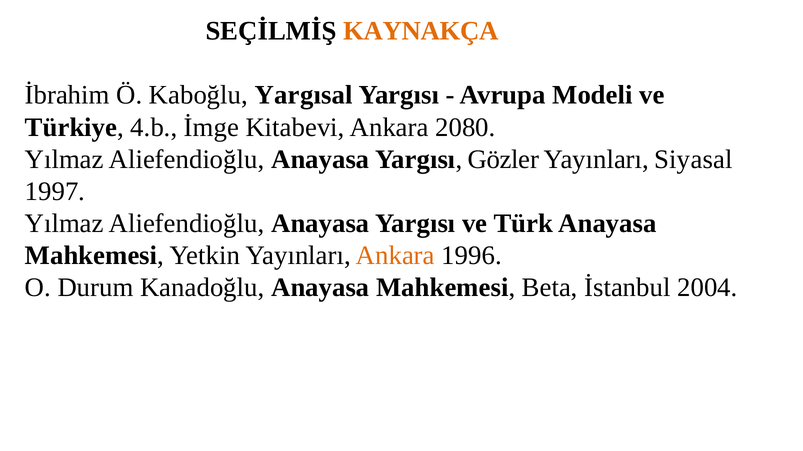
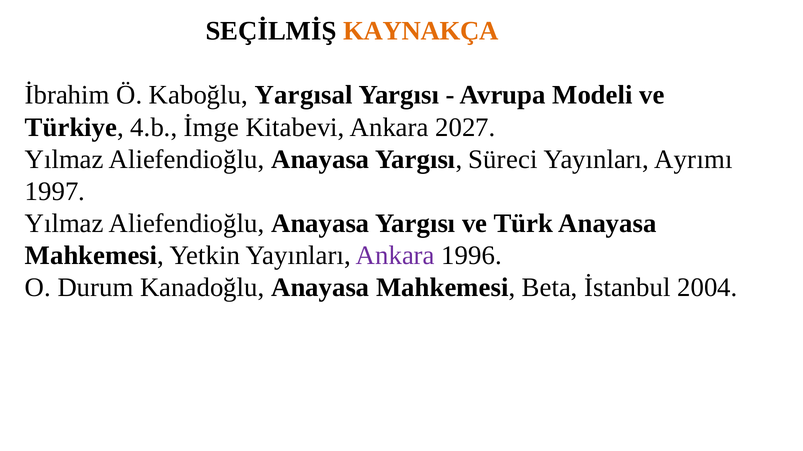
2080: 2080 -> 2027 (465, 127)
Gözler: Gözler -> Süreci (503, 160)
Siyasal: Siyasal -> Ayrımı (693, 160)
Ankara colour: orange -> purple (395, 256)
